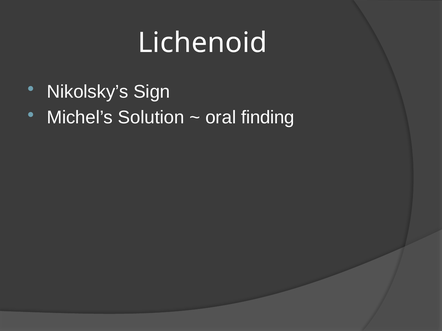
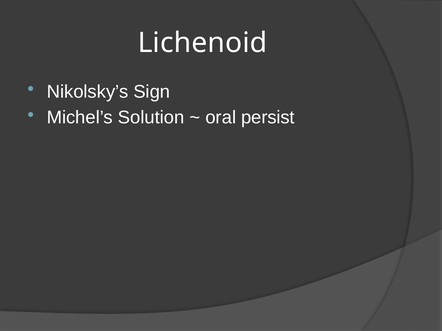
finding: finding -> persist (268, 118)
